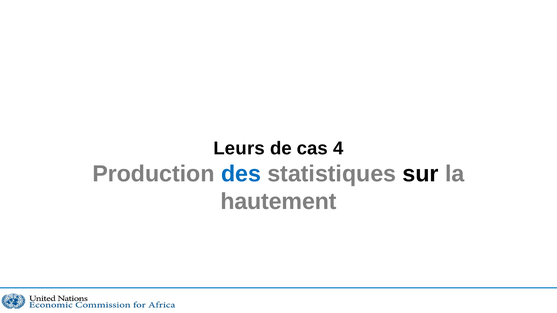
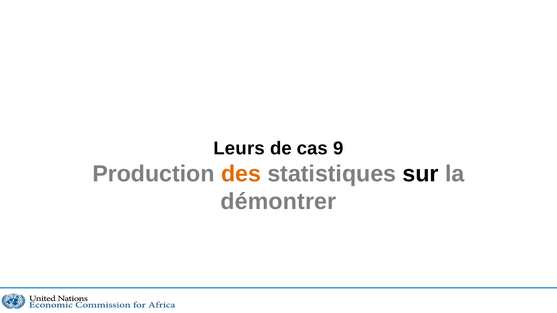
4: 4 -> 9 (338, 149)
des colour: blue -> orange (241, 174)
hautement: hautement -> démontrer (278, 202)
